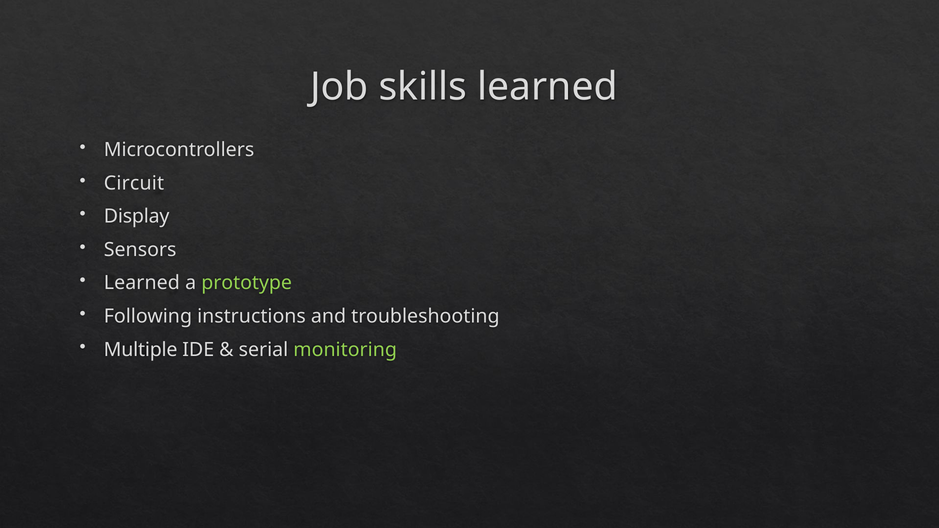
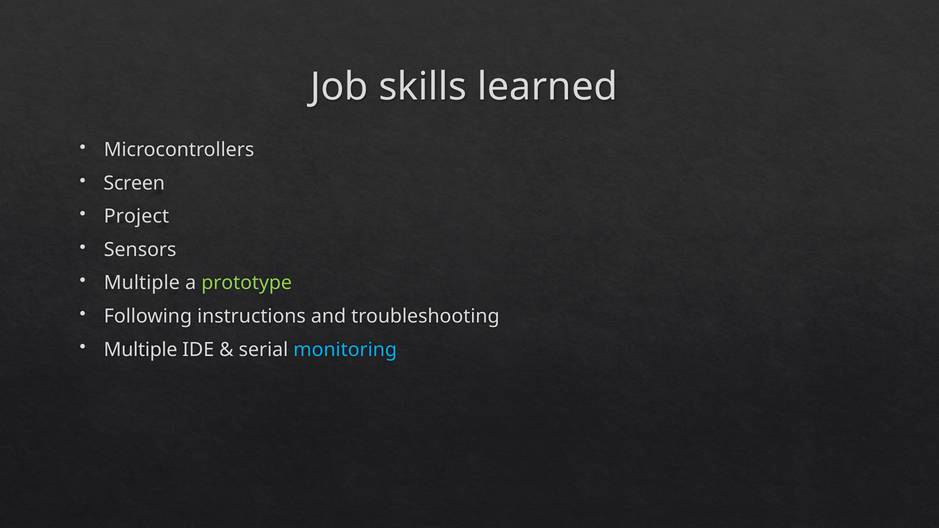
Circuit: Circuit -> Screen (134, 183)
Display: Display -> Project (136, 217)
Learned: Learned -> Multiple (142, 283)
monitoring colour: light green -> light blue (345, 350)
